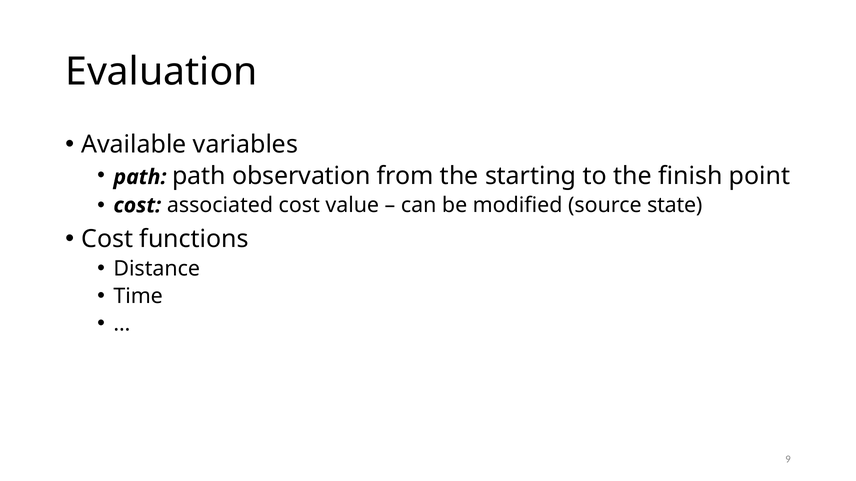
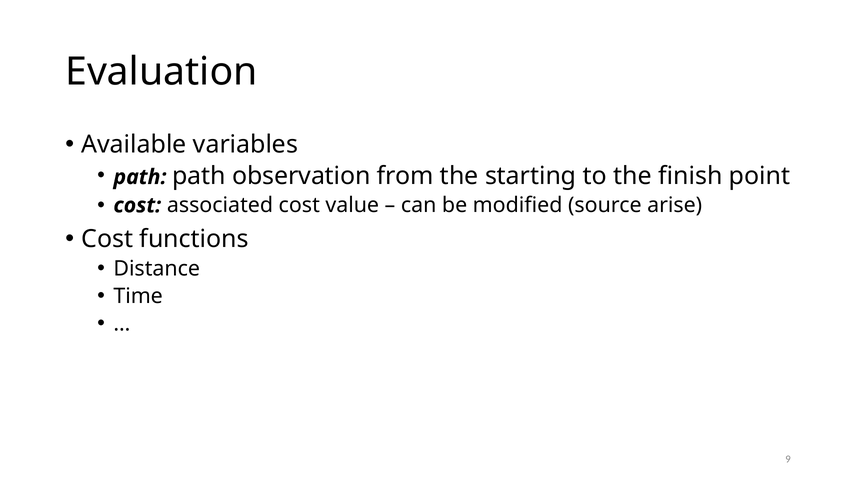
state: state -> arise (675, 206)
